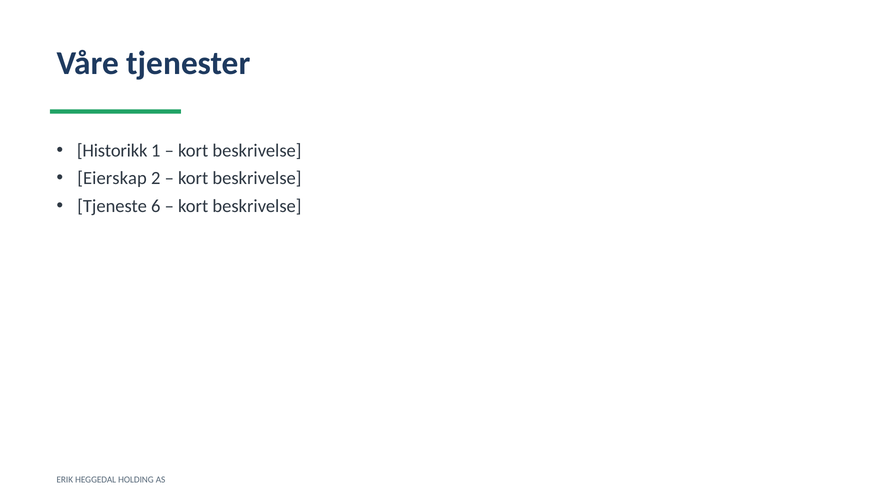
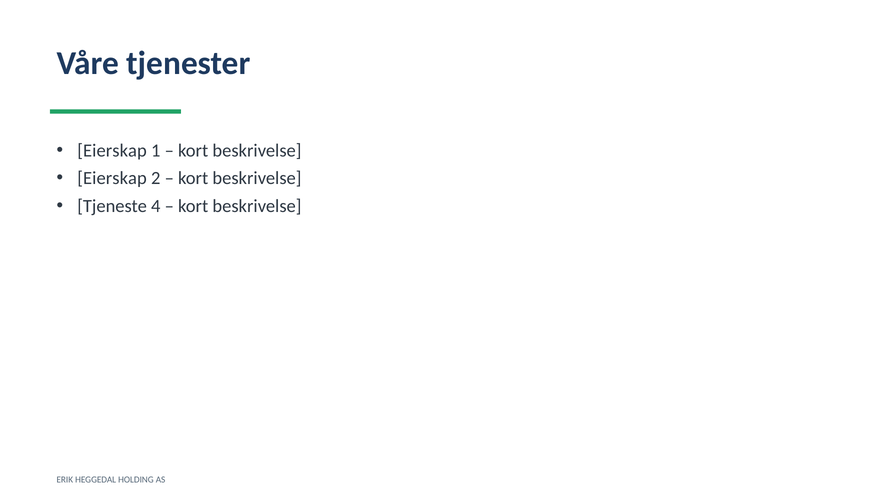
Historikk: Historikk -> Eierskap (112, 150)
6: 6 -> 4 (156, 206)
